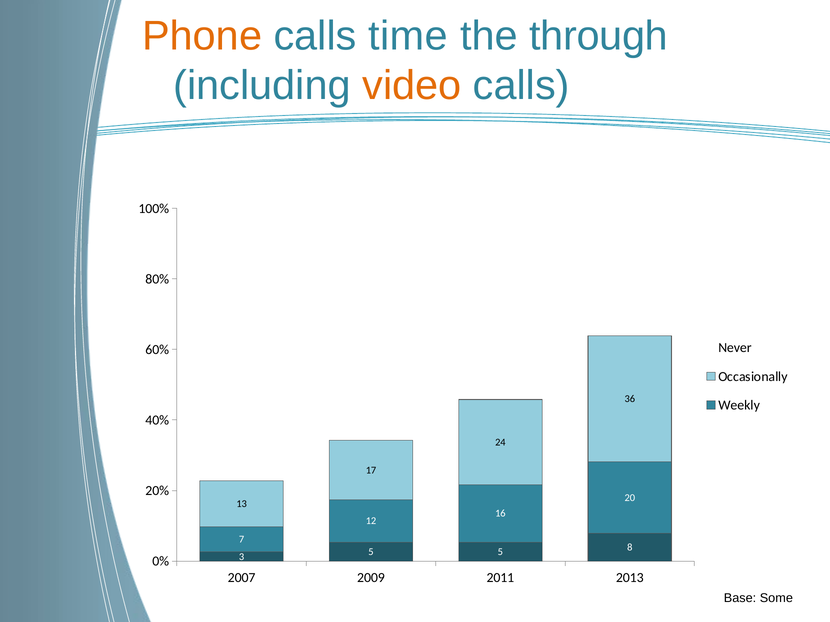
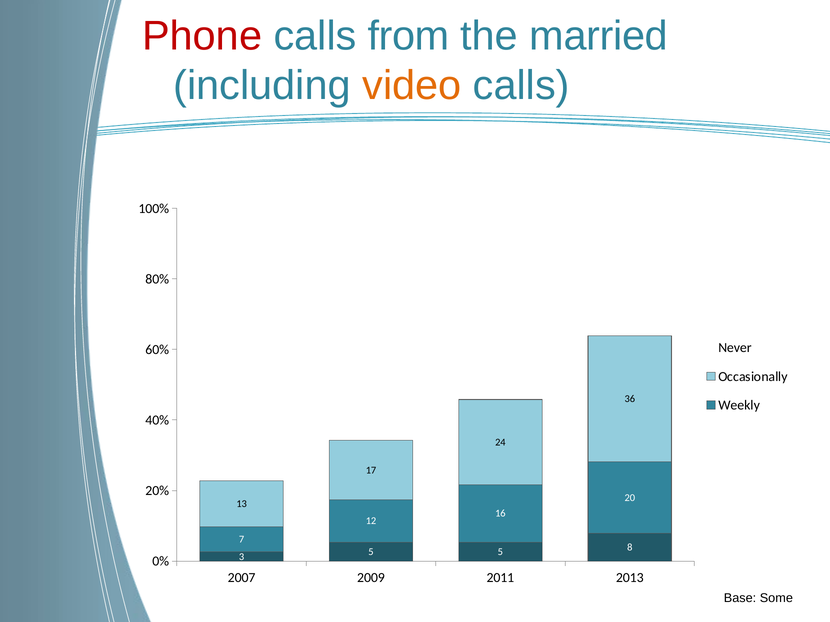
Phone colour: orange -> red (202, 36)
time: time -> from (409, 36)
through: through -> married (599, 36)
